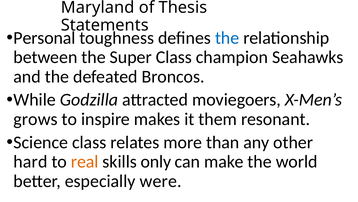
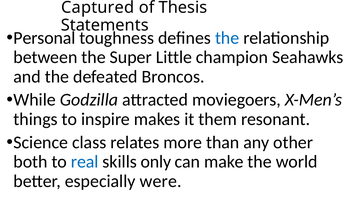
Maryland: Maryland -> Captured (98, 7)
Super Class: Class -> Little (174, 57)
grows: grows -> things (36, 119)
hard: hard -> both (30, 161)
real colour: orange -> blue (85, 161)
